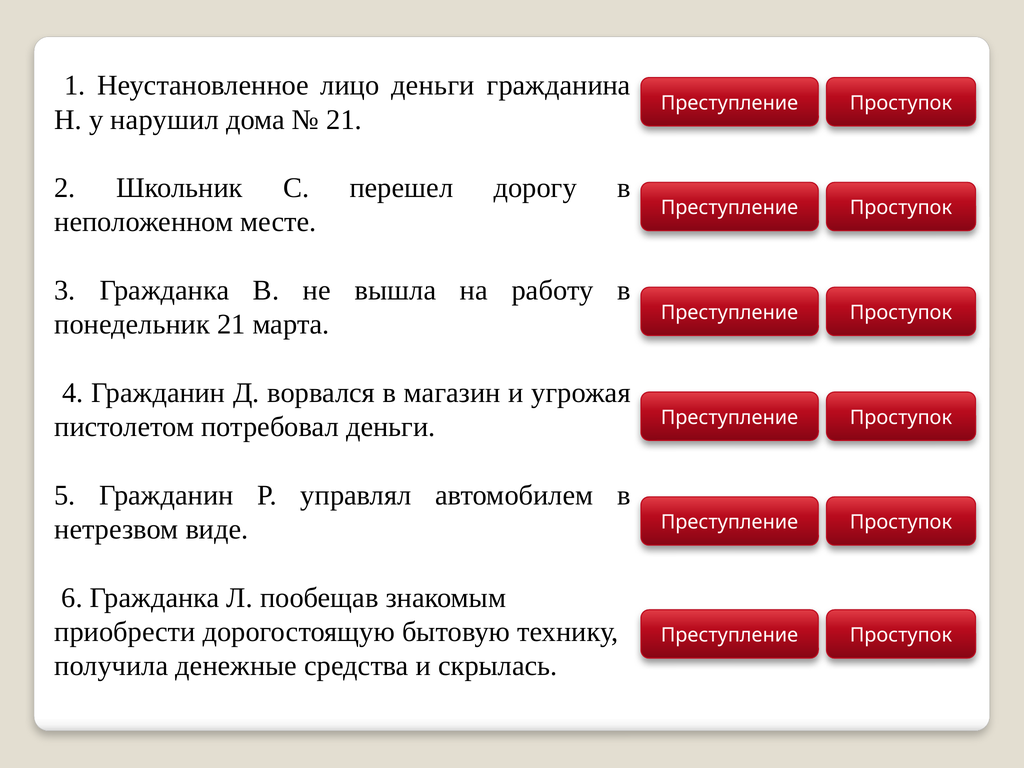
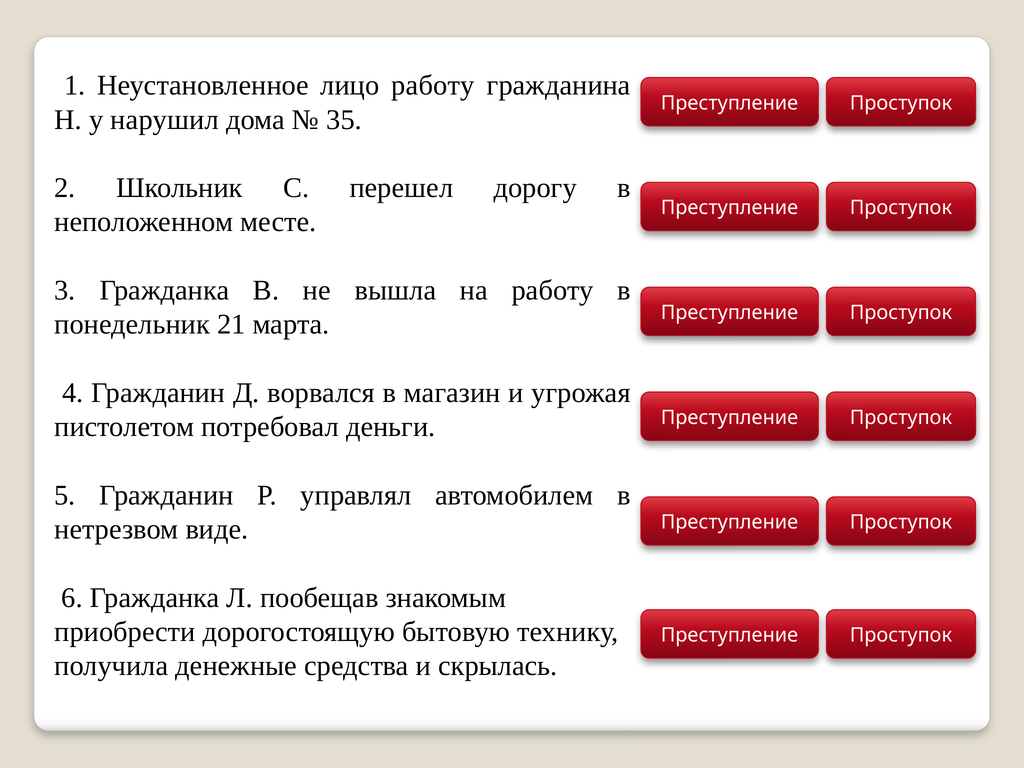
лицо деньги: деньги -> работу (433, 86)
21: 21 -> 35 (344, 120)
